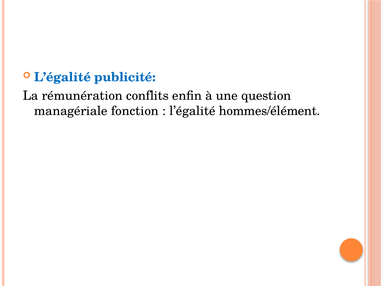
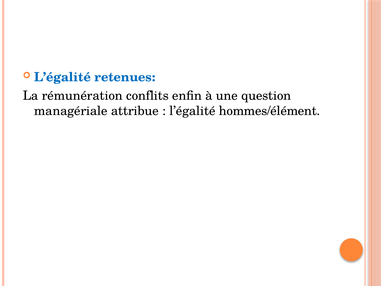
publicité: publicité -> retenues (125, 77)
fonction: fonction -> attribue (135, 111)
